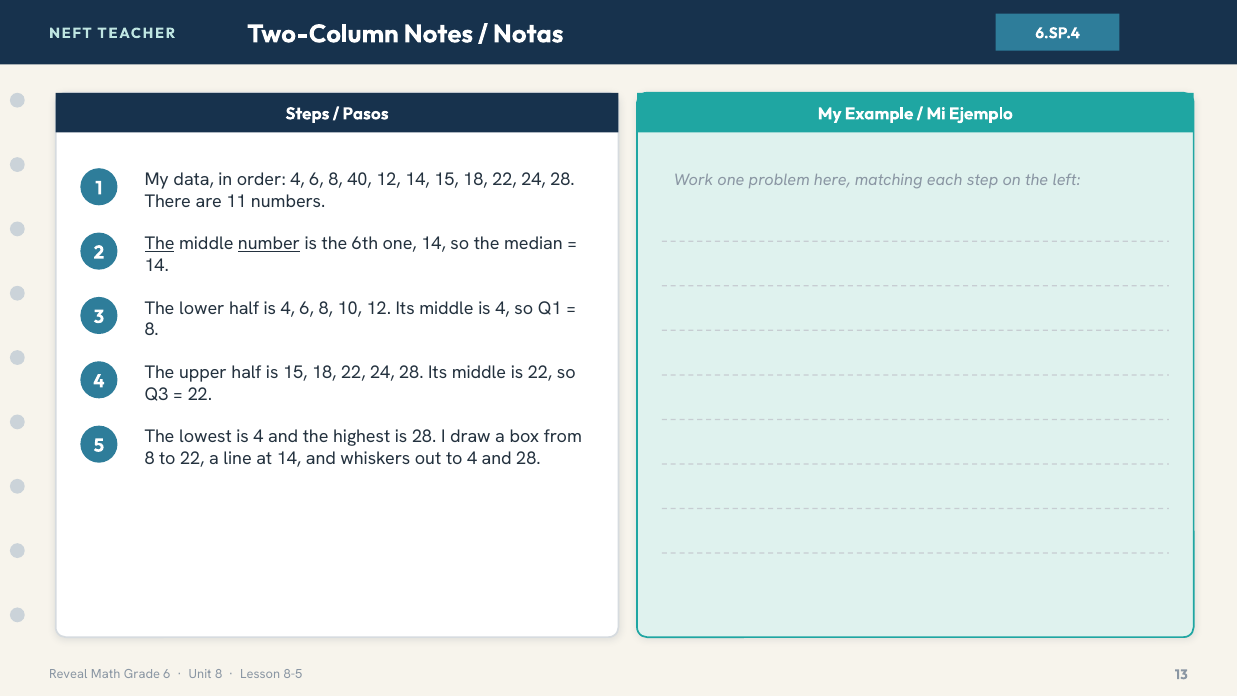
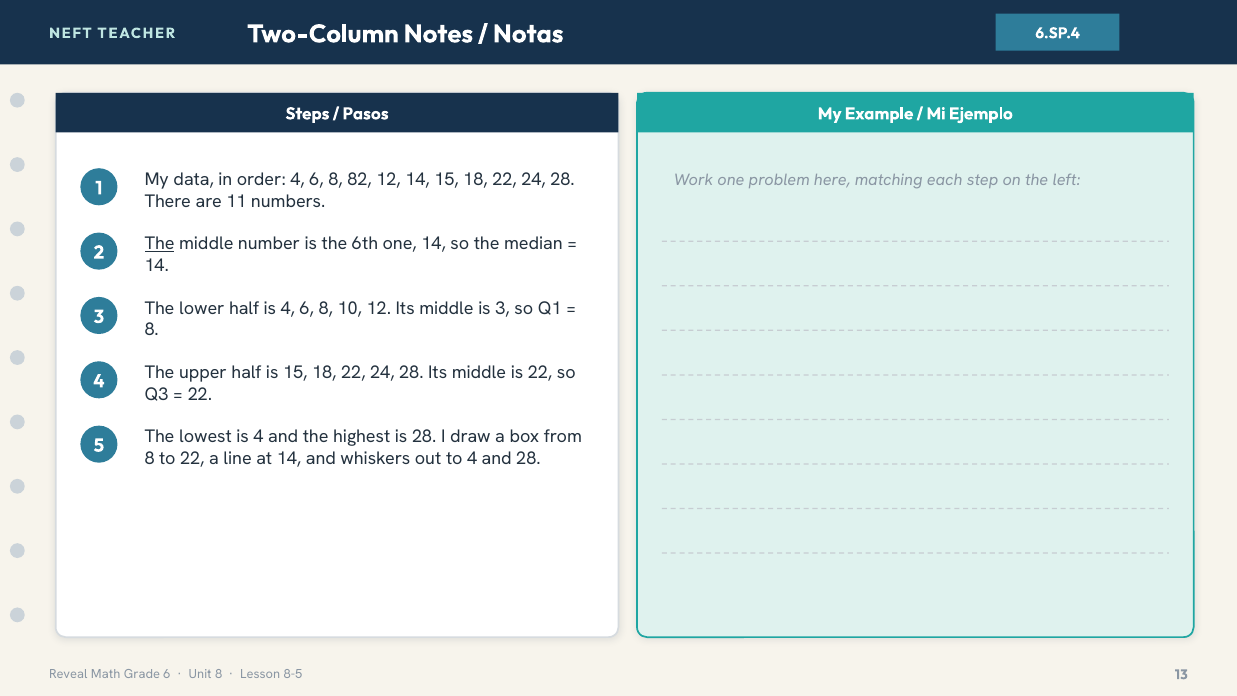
40: 40 -> 82 (360, 180)
number underline: present -> none (269, 244)
middle is 4: 4 -> 3 (503, 308)
